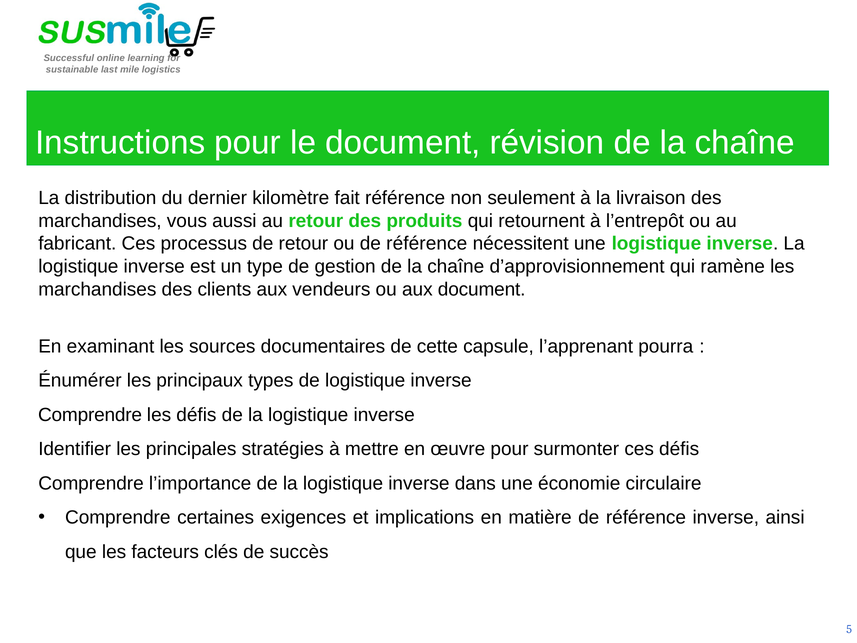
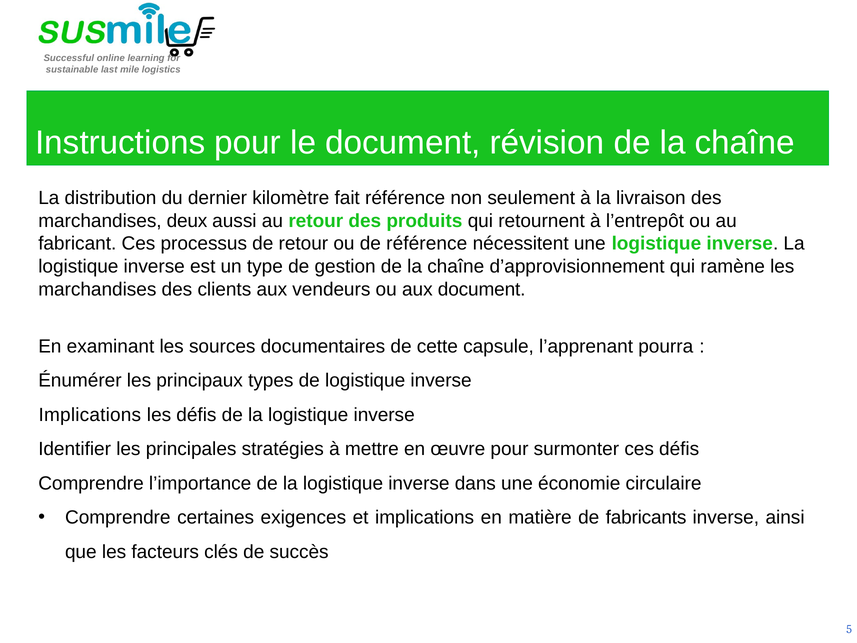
vous: vous -> deux (187, 221)
Comprendre: Comprendre -> Implications (90, 415)
matière de référence: référence -> fabricants (646, 518)
